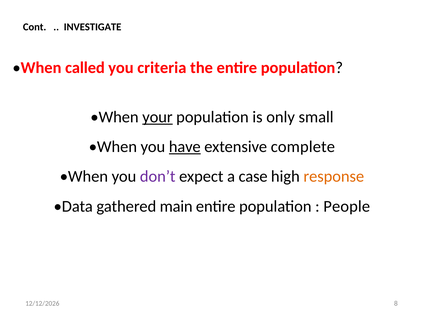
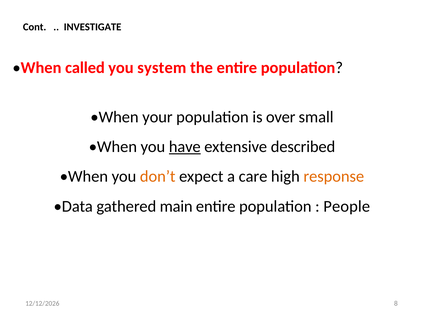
criteria: criteria -> system (162, 67)
your underline: present -> none (157, 117)
only: only -> over (281, 117)
complete: complete -> described (303, 147)
don’t colour: purple -> orange (158, 176)
case: case -> care (253, 176)
